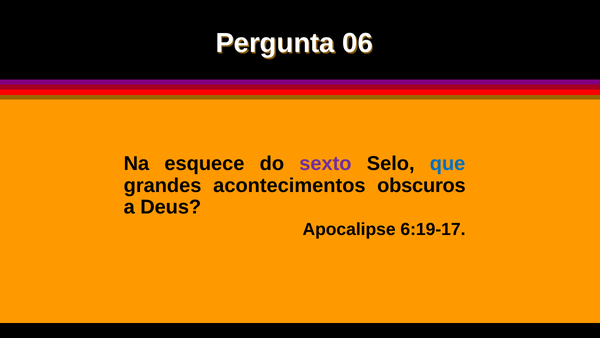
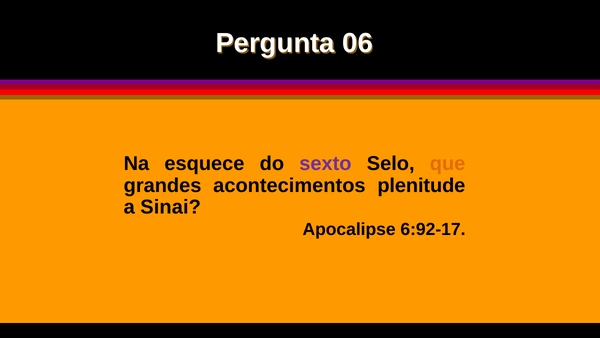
que colour: blue -> orange (448, 164)
obscuros: obscuros -> plenitude (421, 185)
Deus: Deus -> Sinai (171, 207)
6:19-17: 6:19-17 -> 6:92-17 (433, 229)
